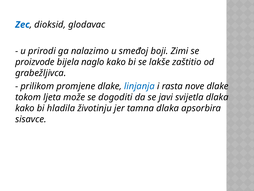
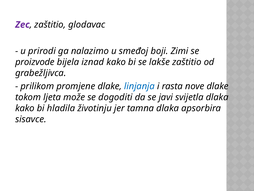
Zec colour: blue -> purple (22, 25)
dioksid: dioksid -> zaštitio (50, 25)
naglo: naglo -> iznad (93, 62)
